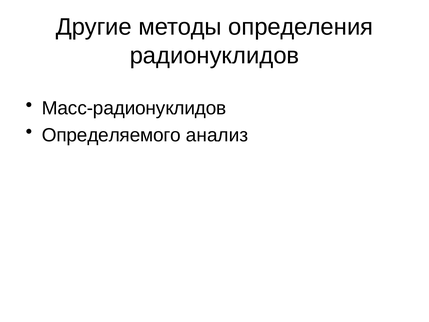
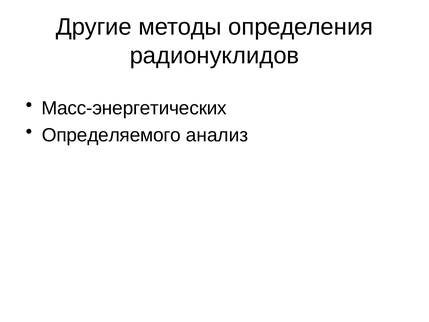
Масс-радионуклидов: Масс-радионуклидов -> Масс-энергетических (134, 108)
